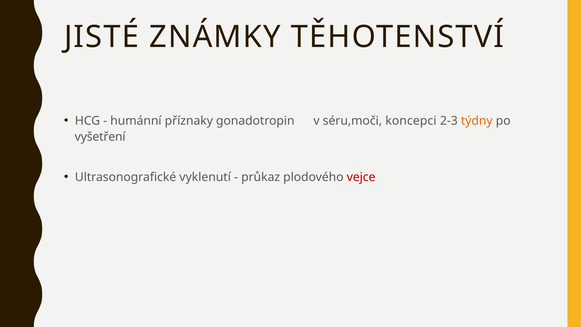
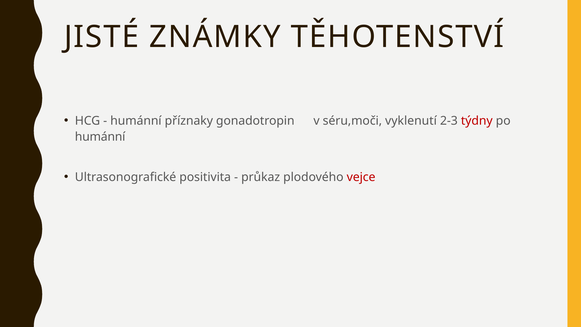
koncepci: koncepci -> vyklenutí (411, 121)
týdny colour: orange -> red (477, 121)
vyšetření: vyšetření -> humánní (100, 137)
vyklenutí: vyklenutí -> positivita (205, 177)
